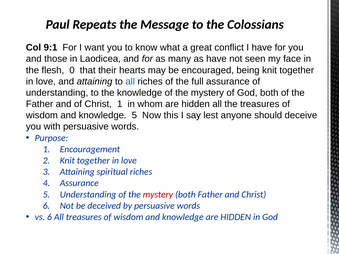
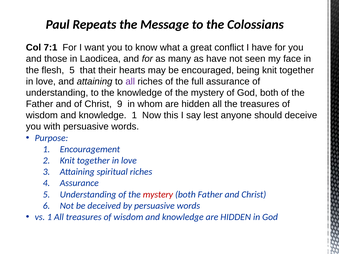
9:1: 9:1 -> 7:1 (51, 48)
flesh 0: 0 -> 5 (72, 70)
all colour: blue -> purple (130, 82)
Christ 1: 1 -> 9 (120, 104)
knowledge 5: 5 -> 1 (134, 115)
vs 6: 6 -> 1 (49, 217)
